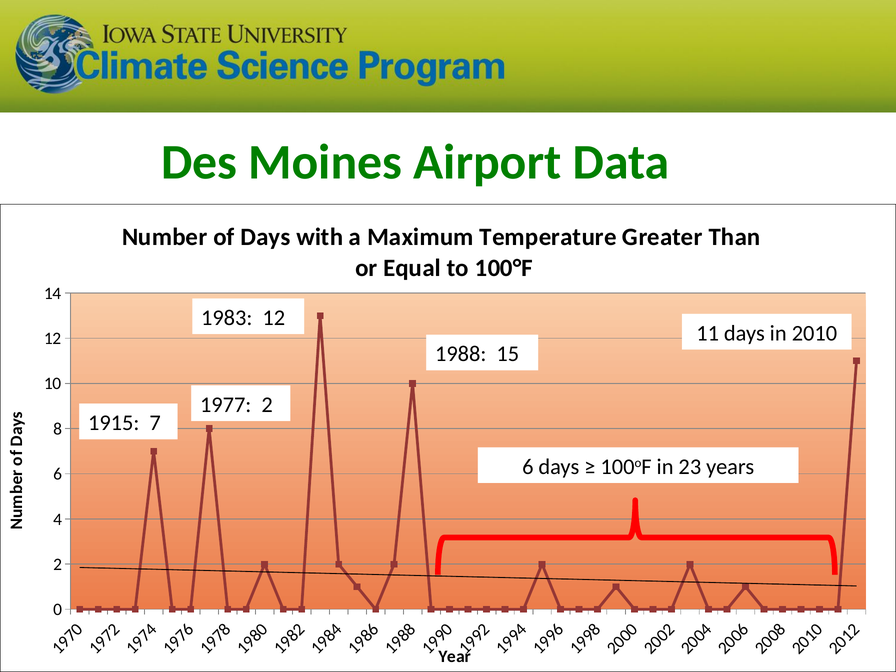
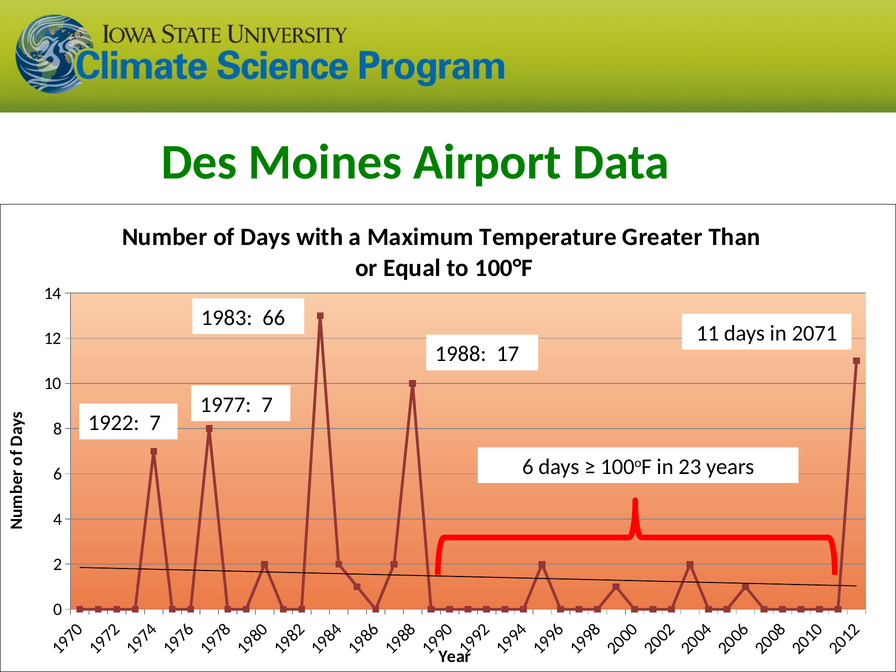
1983 12: 12 -> 66 (274, 318)
2010: 2010 -> 2071 (814, 333)
15: 15 -> 17 (508, 354)
1977 2: 2 -> 7 (267, 405)
1915: 1915 -> 1922 (114, 423)
